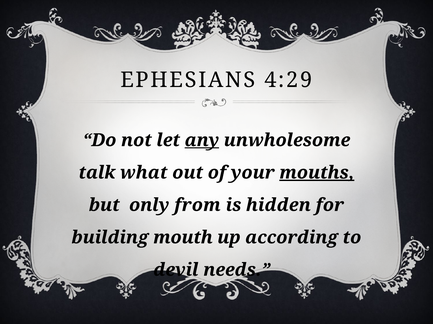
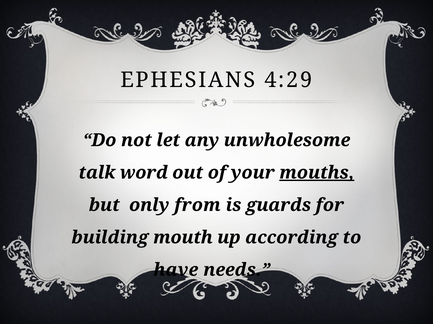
any underline: present -> none (202, 141)
what: what -> word (144, 173)
hidden: hidden -> guards (279, 205)
devil: devil -> have (176, 270)
